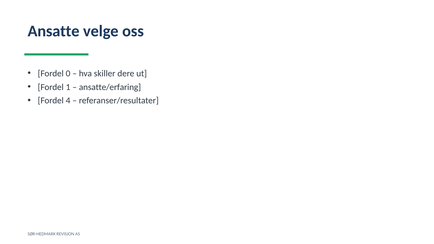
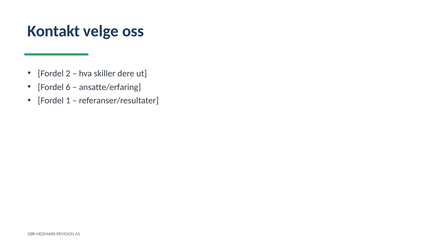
Ansatte: Ansatte -> Kontakt (54, 31)
0: 0 -> 2 (68, 74)
1: 1 -> 6 (68, 87)
4: 4 -> 1 (68, 101)
